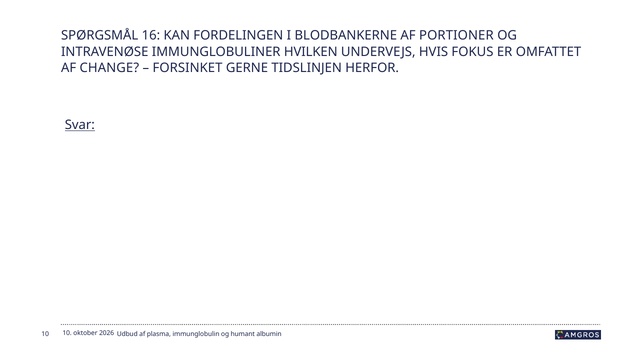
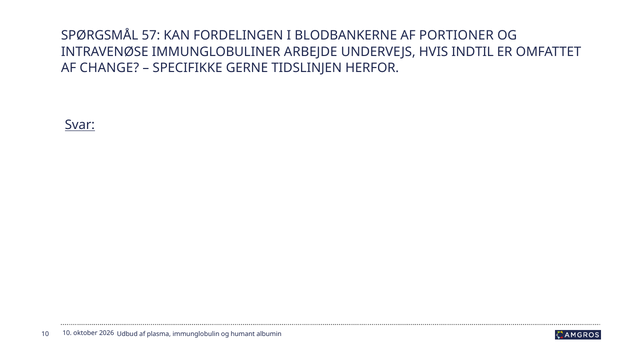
16: 16 -> 57 (151, 35)
HVILKEN: HVILKEN -> ARBEJDE (311, 52)
FOKUS: FOKUS -> INDTIL (473, 52)
FORSINKET: FORSINKET -> SPECIFIKKE (188, 68)
